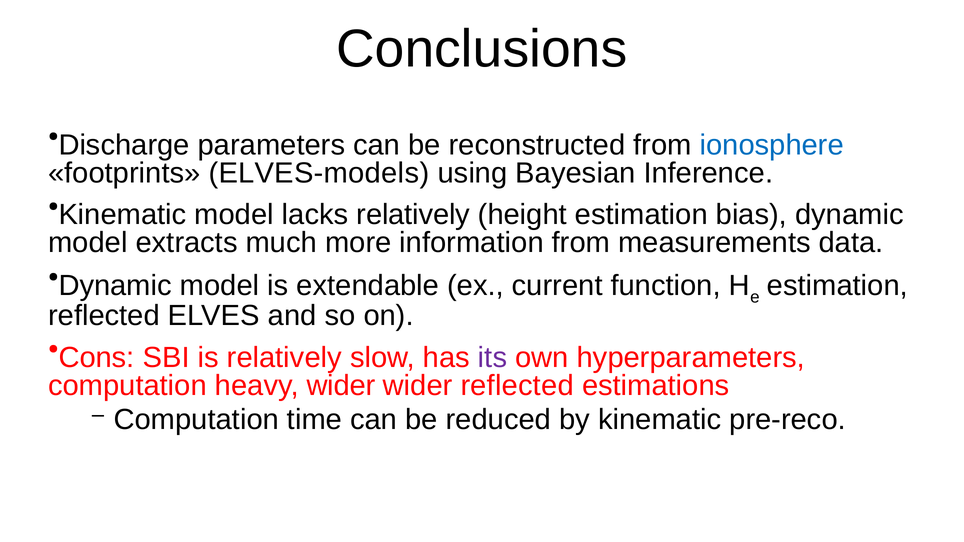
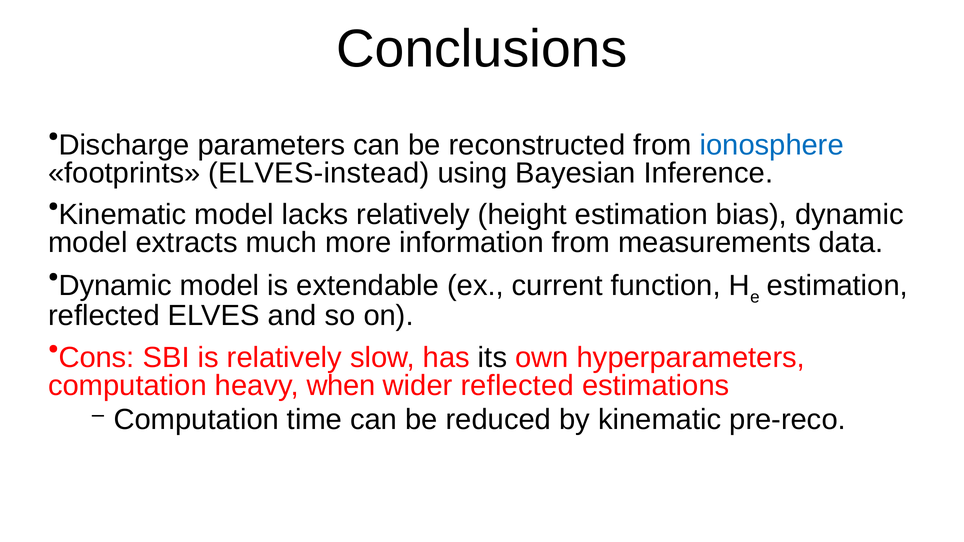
ELVES-models: ELVES-models -> ELVES-instead (319, 173)
its colour: purple -> black (493, 358)
heavy wider: wider -> when (341, 386)
